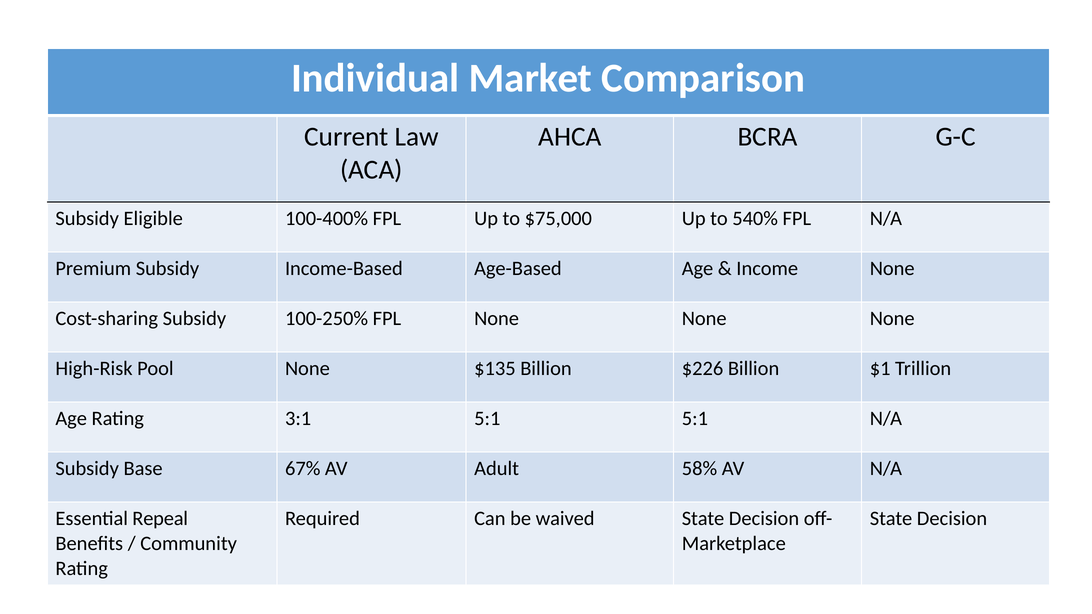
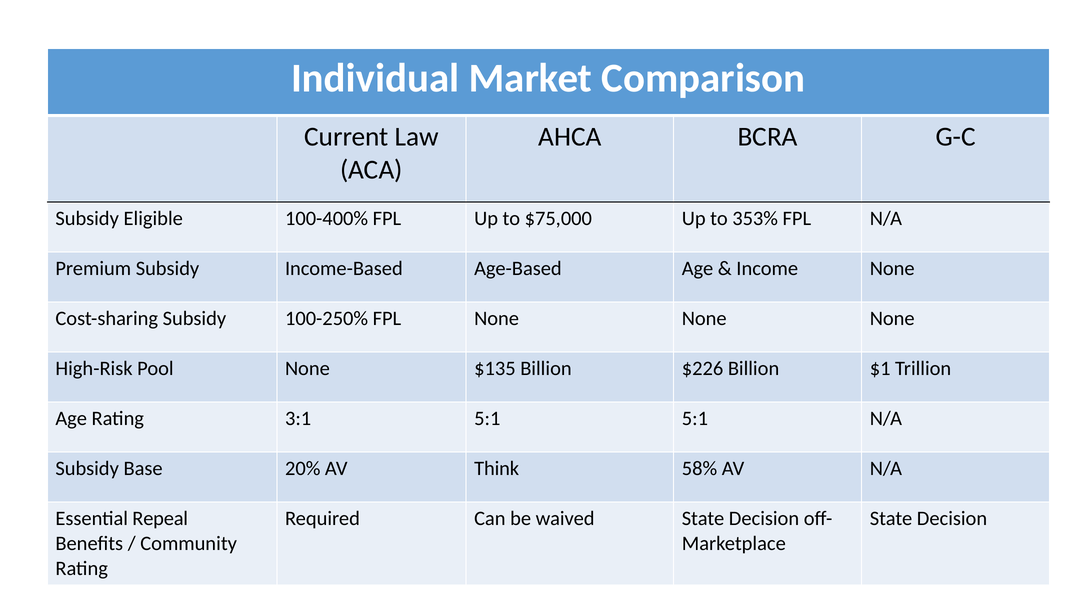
540%: 540% -> 353% (755, 219)
67%: 67% -> 20% (303, 469)
Adult: Adult -> Think (497, 469)
